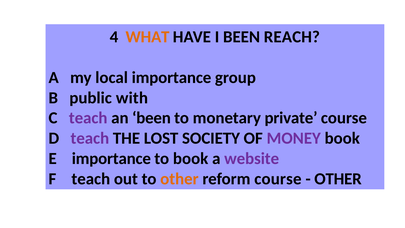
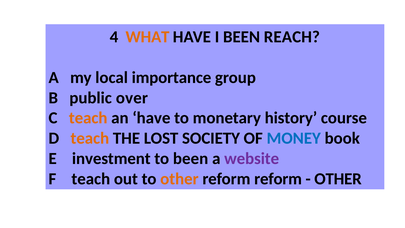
with: with -> over (132, 98)
teach colour: purple -> orange (88, 118)
an been: been -> have (151, 118)
private: private -> history (291, 118)
teach colour: purple -> orange (90, 138)
MONEY colour: purple -> blue (294, 138)
E importance: importance -> investment (111, 158)
to book: book -> been (191, 158)
reform course: course -> reform (278, 179)
